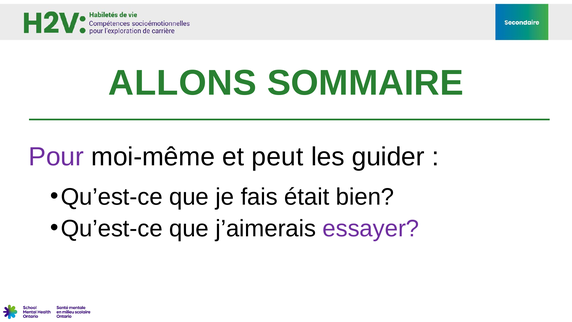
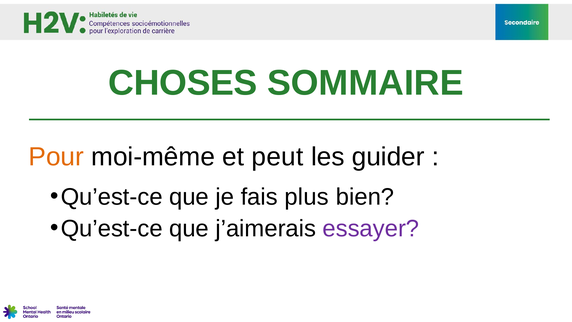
ALLONS: ALLONS -> CHOSES (183, 83)
Pour colour: purple -> orange (56, 157)
était: était -> plus (307, 197)
